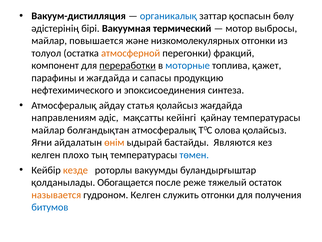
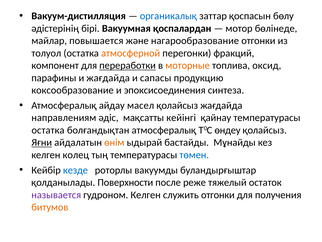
термический: термический -> қоспалардан (182, 28)
выбросы: выбросы -> бөлінеде (276, 28)
низкомолекулярных: низкомолекулярных -> нагарообразование (195, 41)
моторные colour: blue -> orange (188, 65)
қажет: қажет -> оксид (267, 65)
нефтехимического: нефтехимического -> коксообразование (73, 90)
статья: статья -> масел (141, 105)
майлар: майлар -> остатка (48, 130)
олова: олова -> өндеу (227, 130)
Яғни underline: none -> present (42, 142)
Являются: Являются -> Мұнайды (235, 142)
плохо: плохо -> колец (76, 155)
кезде colour: orange -> blue (75, 170)
Обогащается: Обогащается -> Поверхности (125, 182)
называется colour: orange -> purple (56, 194)
битумов colour: blue -> orange (50, 207)
